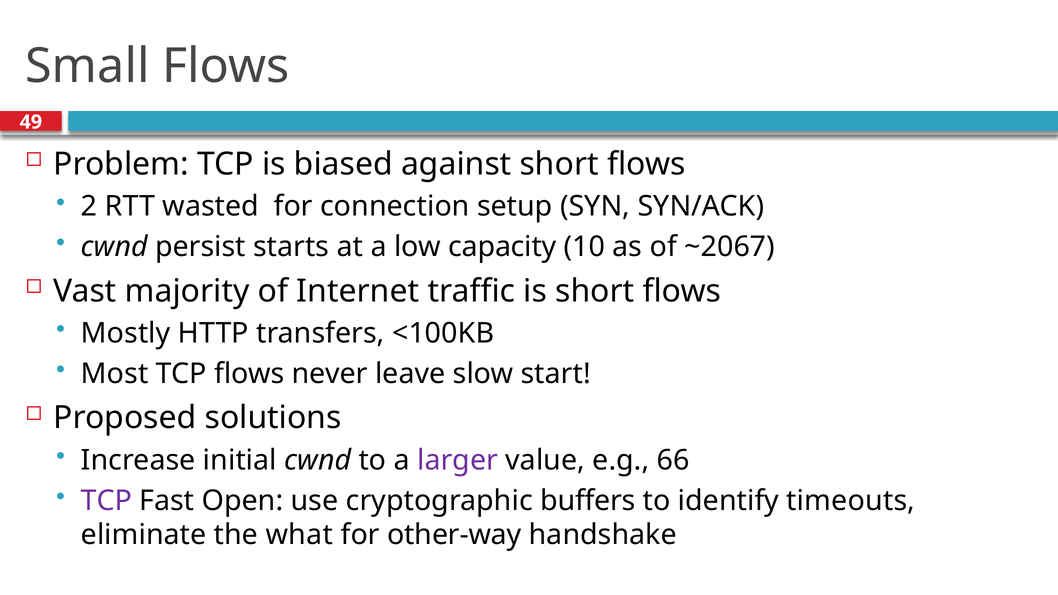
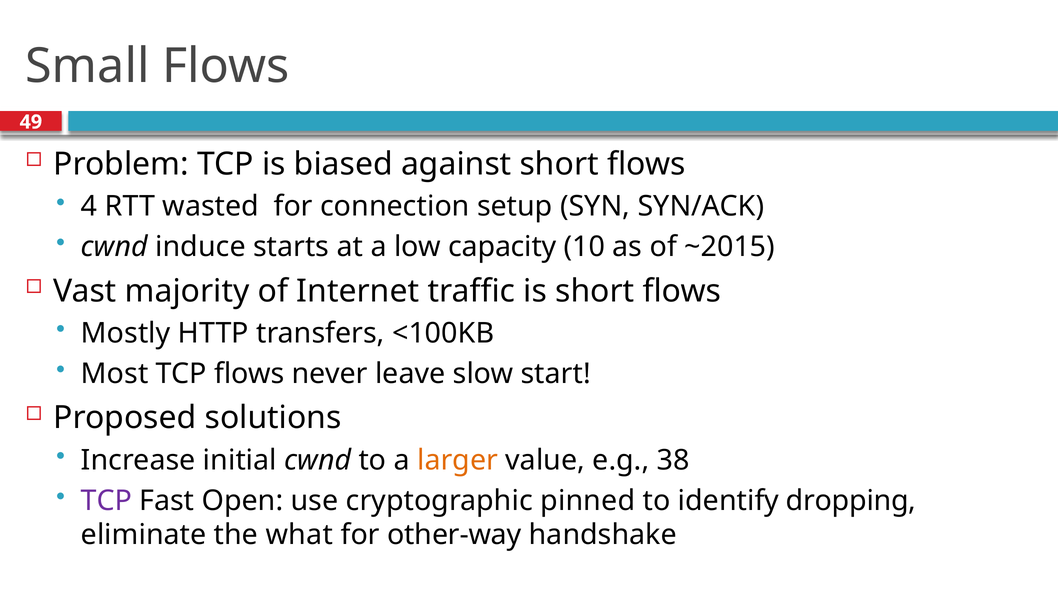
2: 2 -> 4 (89, 206)
persist: persist -> induce (201, 247)
~2067: ~2067 -> ~2015 (730, 247)
larger colour: purple -> orange (458, 460)
66: 66 -> 38 (673, 460)
buffers: buffers -> pinned (588, 501)
timeouts: timeouts -> dropping (851, 501)
